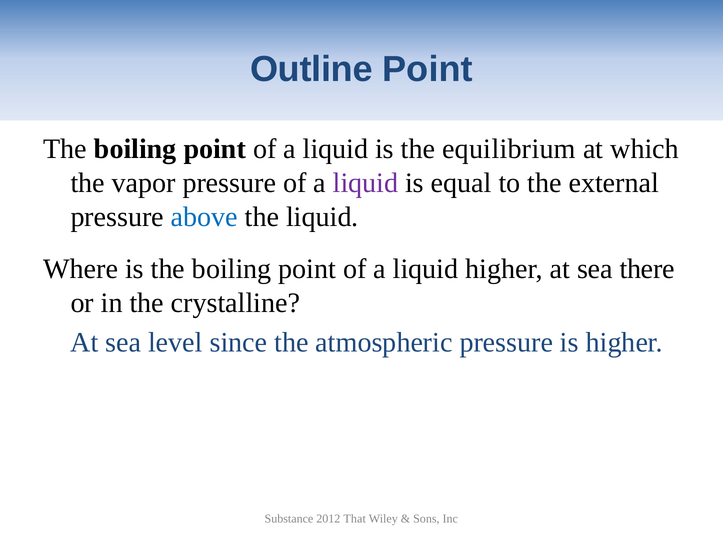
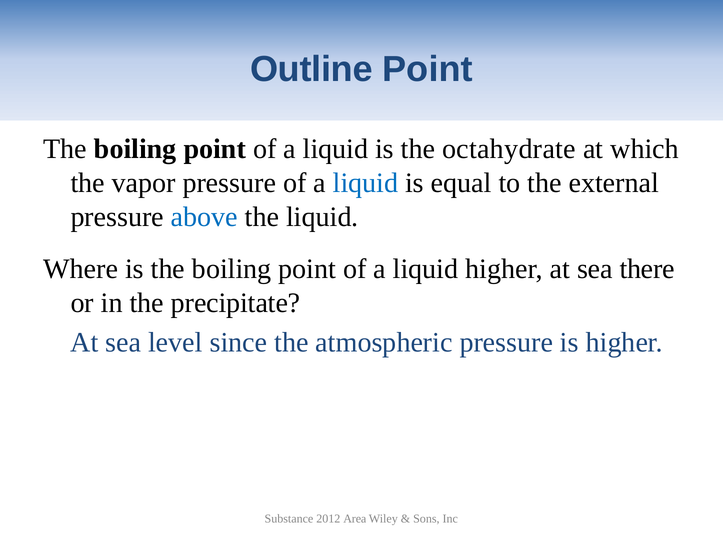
equilibrium: equilibrium -> octahydrate (509, 149)
liquid colour: purple -> blue (366, 183)
crystalline: crystalline -> precipitate (236, 302)
That: That -> Area (355, 518)
